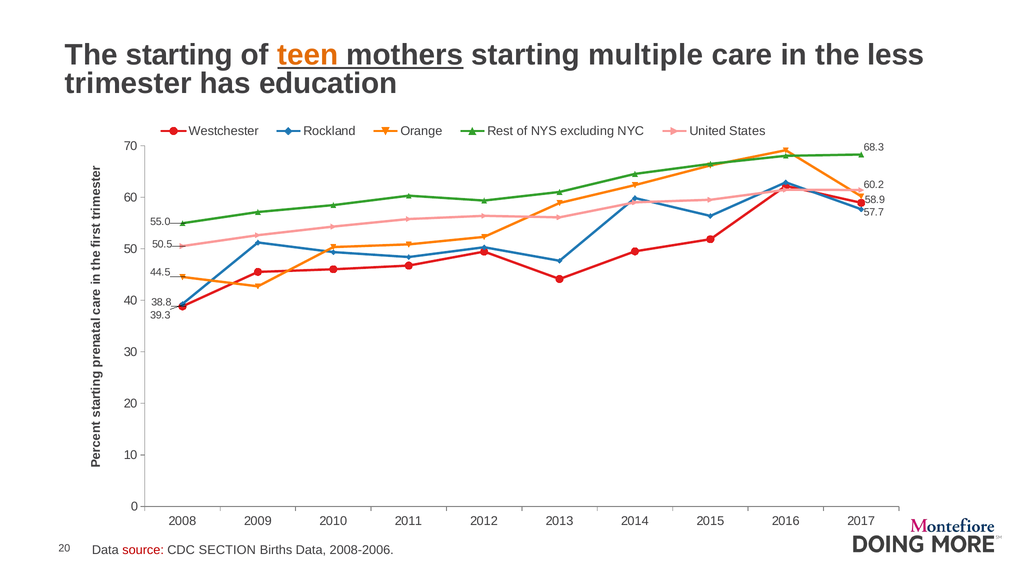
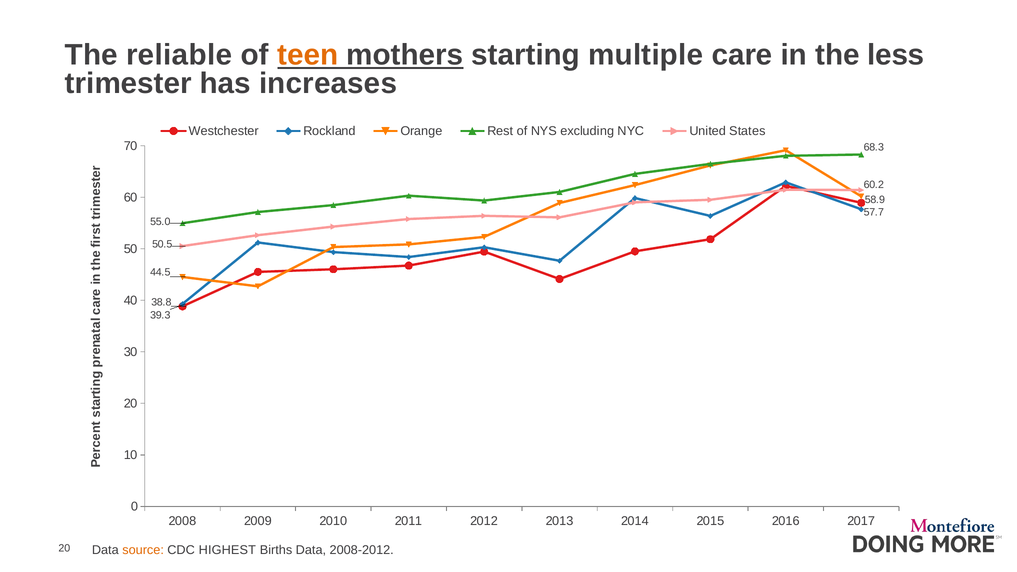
The starting: starting -> reliable (179, 55)
education: education -> increases (328, 84)
source colour: red -> orange (143, 550)
SECTION: SECTION -> HIGHEST (227, 550)
2008-2006: 2008-2006 -> 2008-2012 (362, 550)
